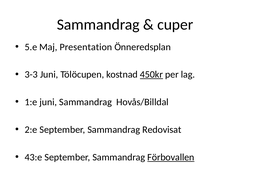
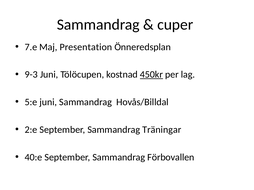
5.e: 5.e -> 7.e (31, 47)
3-3: 3-3 -> 9-3 (31, 75)
1:e: 1:e -> 5:e (31, 102)
Redovisat: Redovisat -> Träningar (162, 130)
43:e: 43:e -> 40:e (34, 158)
Förbovallen underline: present -> none (171, 158)
